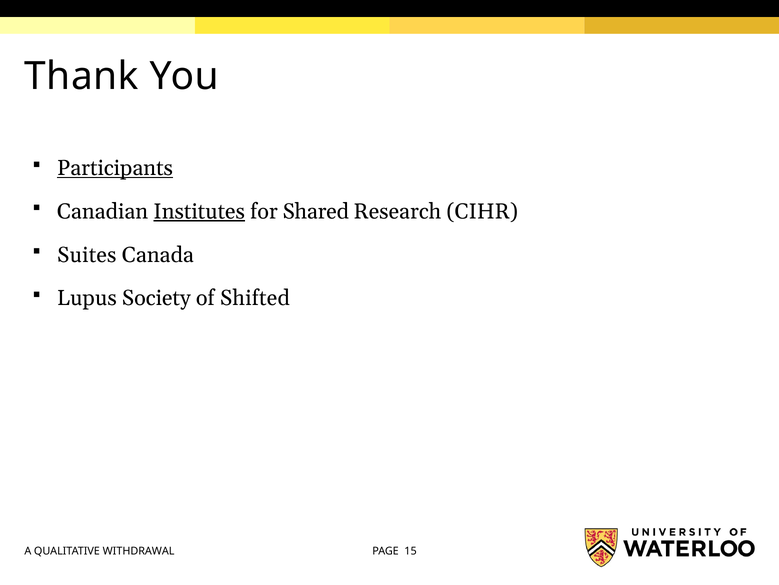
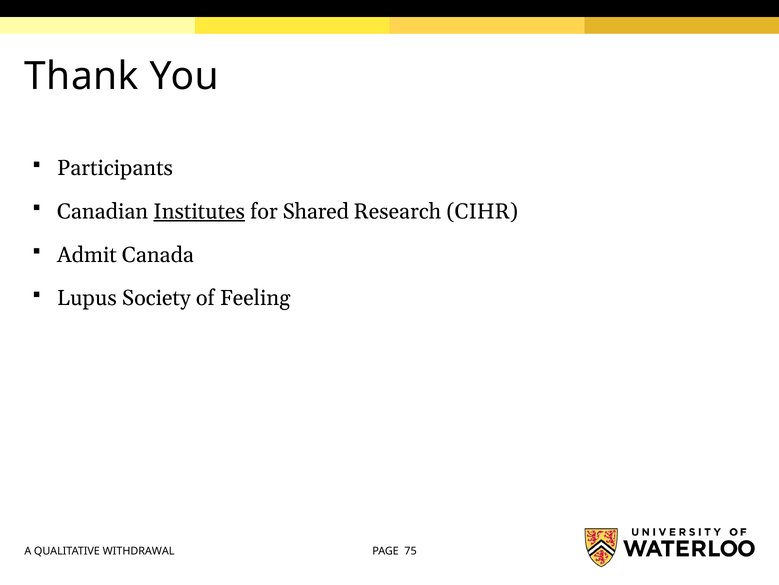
Participants underline: present -> none (115, 168)
Suites: Suites -> Admit (87, 255)
Shifted: Shifted -> Feeling (255, 298)
15: 15 -> 75 (411, 550)
